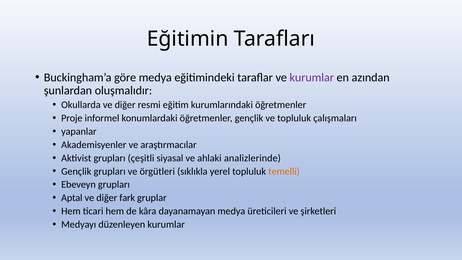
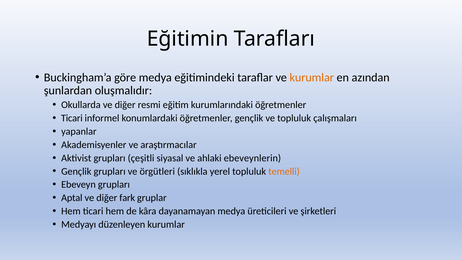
kurumlar colour: purple -> orange (312, 77)
Proje: Proje -> Ticari (72, 118)
analizlerinde: analizlerinde -> ebeveynlerin (252, 158)
